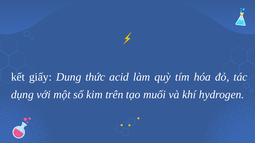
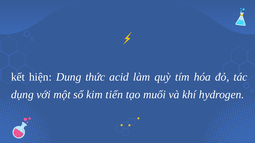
giấy: giấy -> hiện (40, 77)
trên: trên -> tiến (114, 95)
